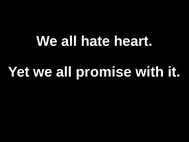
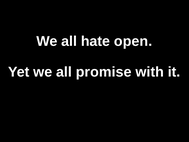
heart: heart -> open (133, 41)
